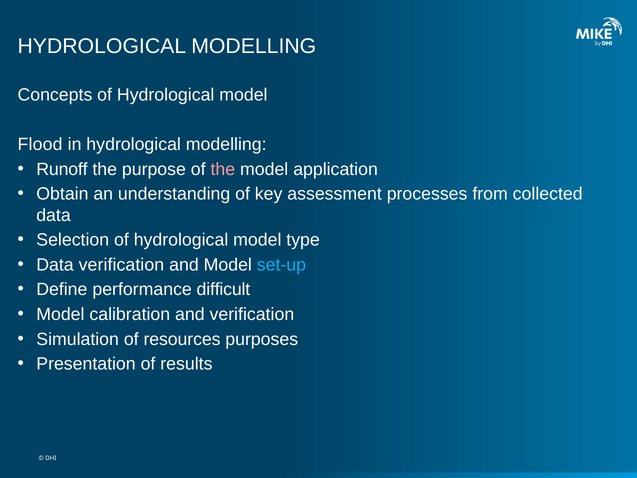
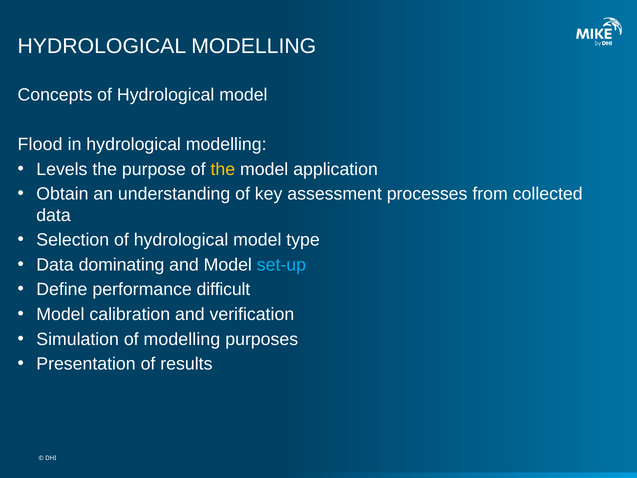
Runoff: Runoff -> Levels (62, 169)
the colour: pink -> yellow (223, 169)
Data verification: verification -> dominating (122, 265)
of resources: resources -> modelling (182, 339)
